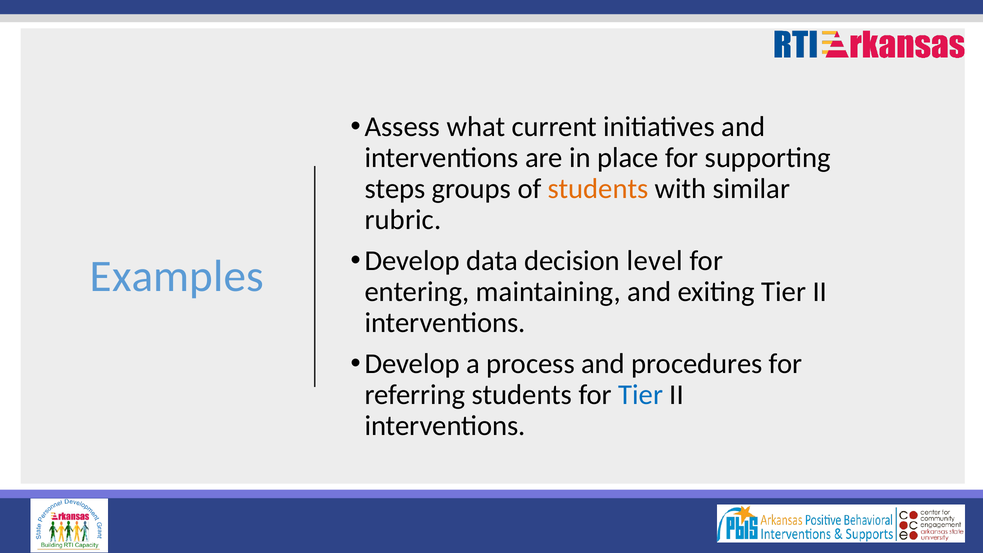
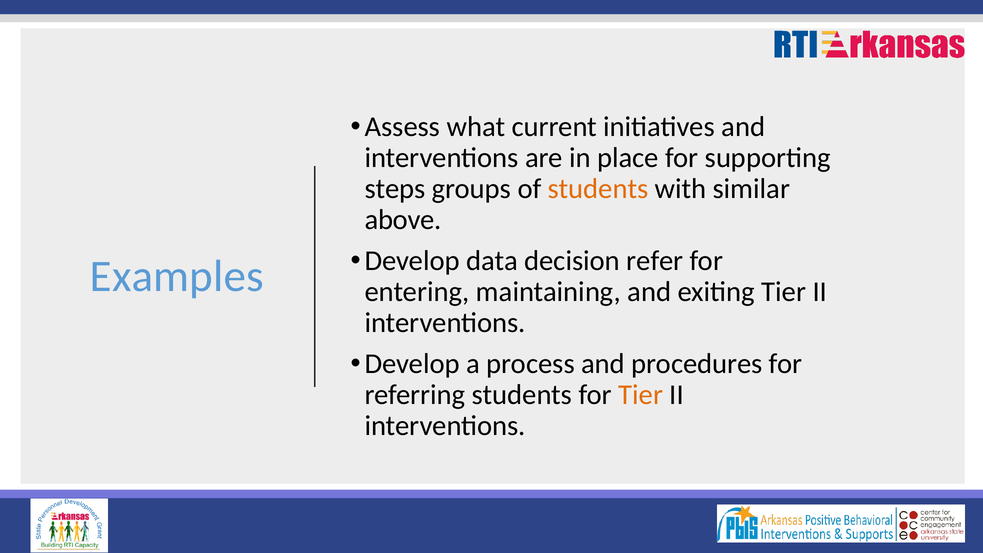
rubric: rubric -> above (403, 220)
level: level -> refer (655, 261)
Tier colour: blue -> orange (641, 395)
